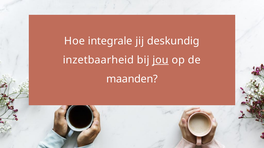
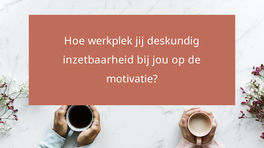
integrale: integrale -> werkplek (110, 41)
jou underline: present -> none (160, 60)
maanden: maanden -> motivatie (132, 79)
